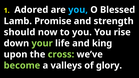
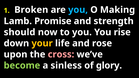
Adored: Adored -> Broken (31, 10)
Blessed: Blessed -> Making (118, 10)
your colour: light green -> yellow (42, 43)
king: king -> rose (102, 43)
cross colour: light green -> pink (61, 55)
valleys: valleys -> sinless (66, 66)
